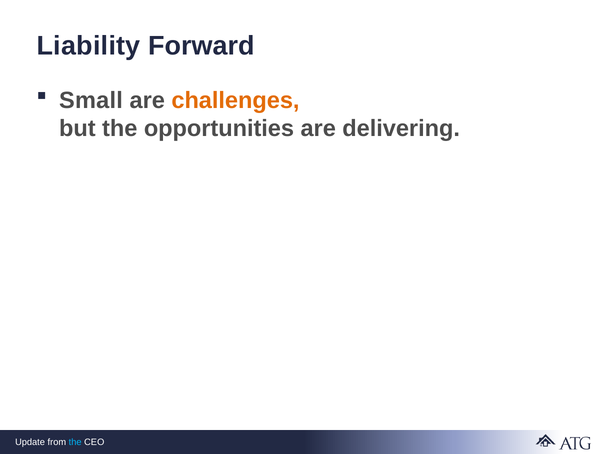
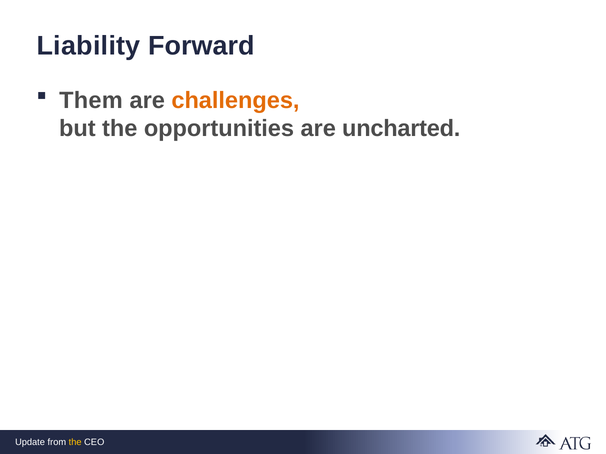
Small: Small -> Them (91, 101)
delivering: delivering -> uncharted (401, 129)
the colour: light blue -> yellow (75, 443)
